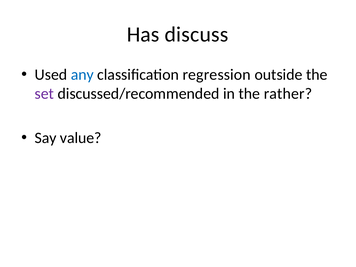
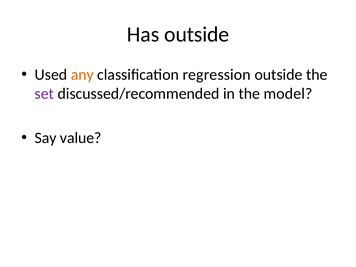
Has discuss: discuss -> outside (197, 34)
any colour: blue -> orange (82, 75)
rather: rather -> model (288, 94)
